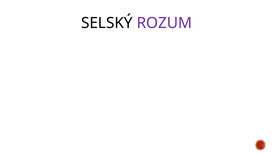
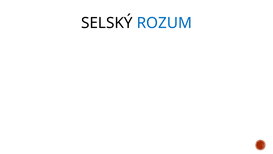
ROZUM colour: purple -> blue (164, 23)
